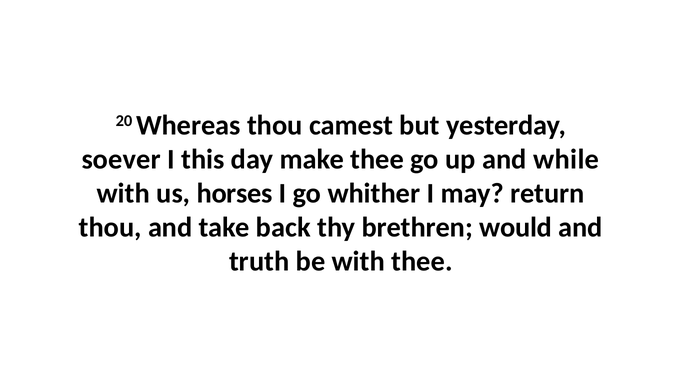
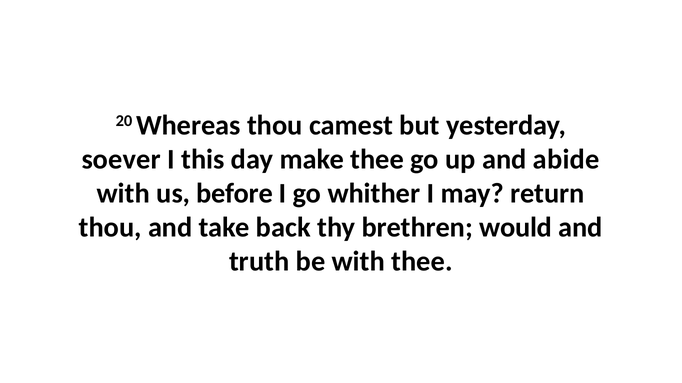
while: while -> abide (566, 160)
horses: horses -> before (235, 194)
